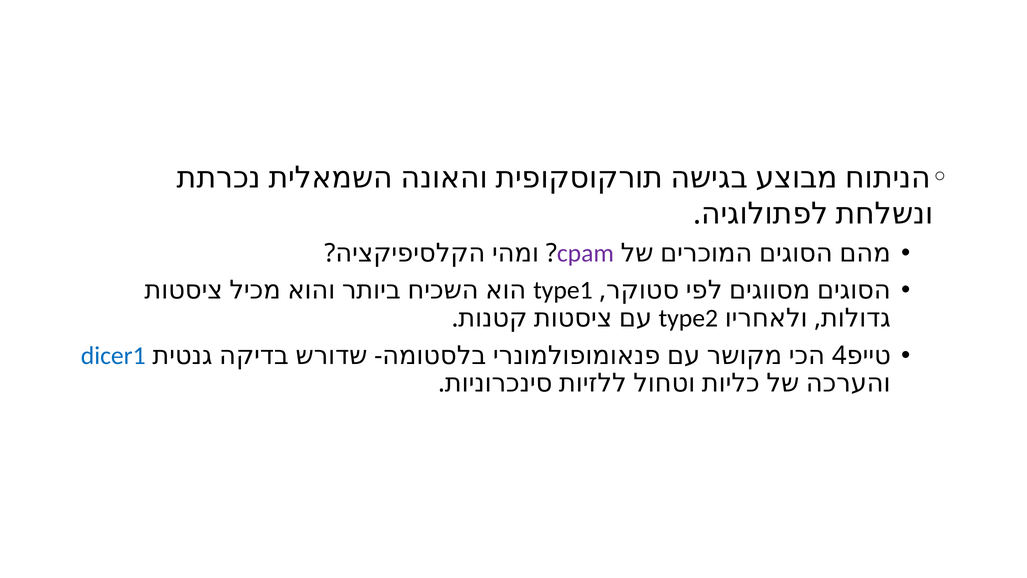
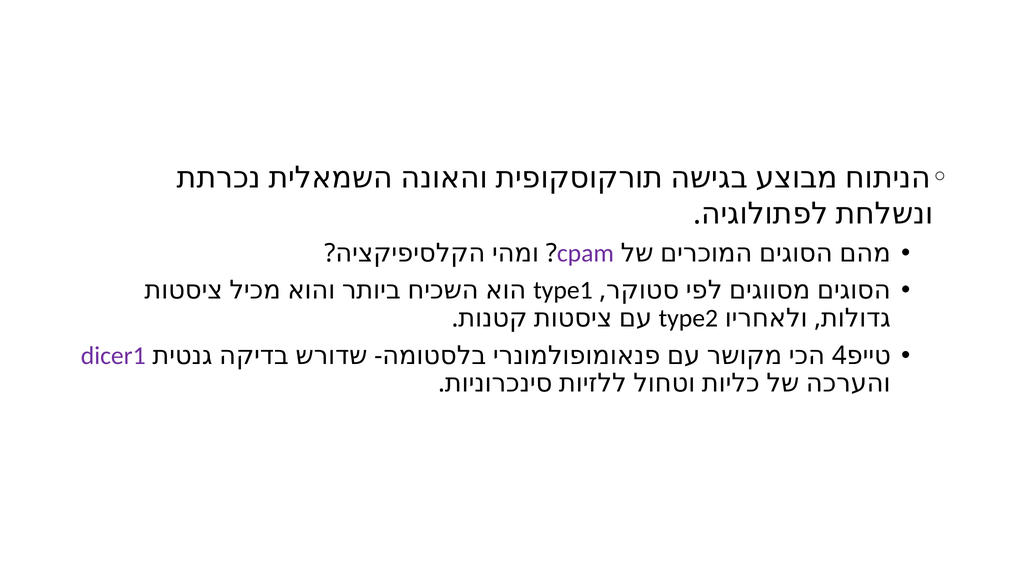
dicer1 colour: blue -> purple (113, 355)
